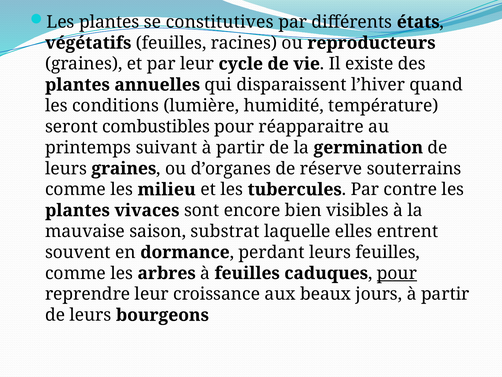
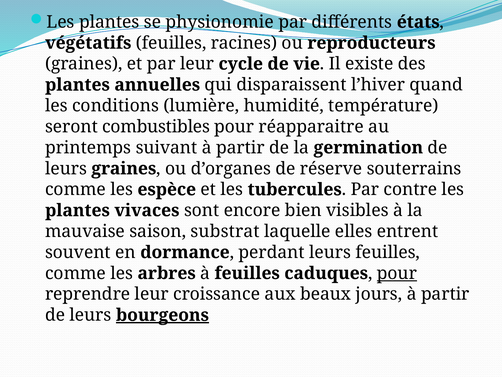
constitutives: constitutives -> physionomie (220, 22)
milieu: milieu -> espèce (167, 189)
bourgeons underline: none -> present (162, 315)
